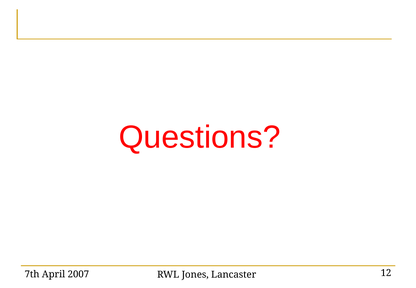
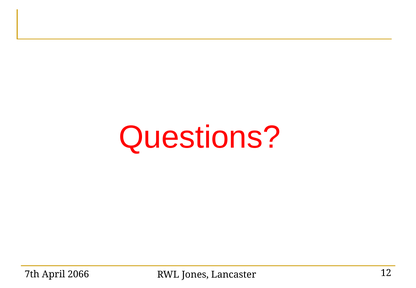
2007: 2007 -> 2066 (78, 274)
